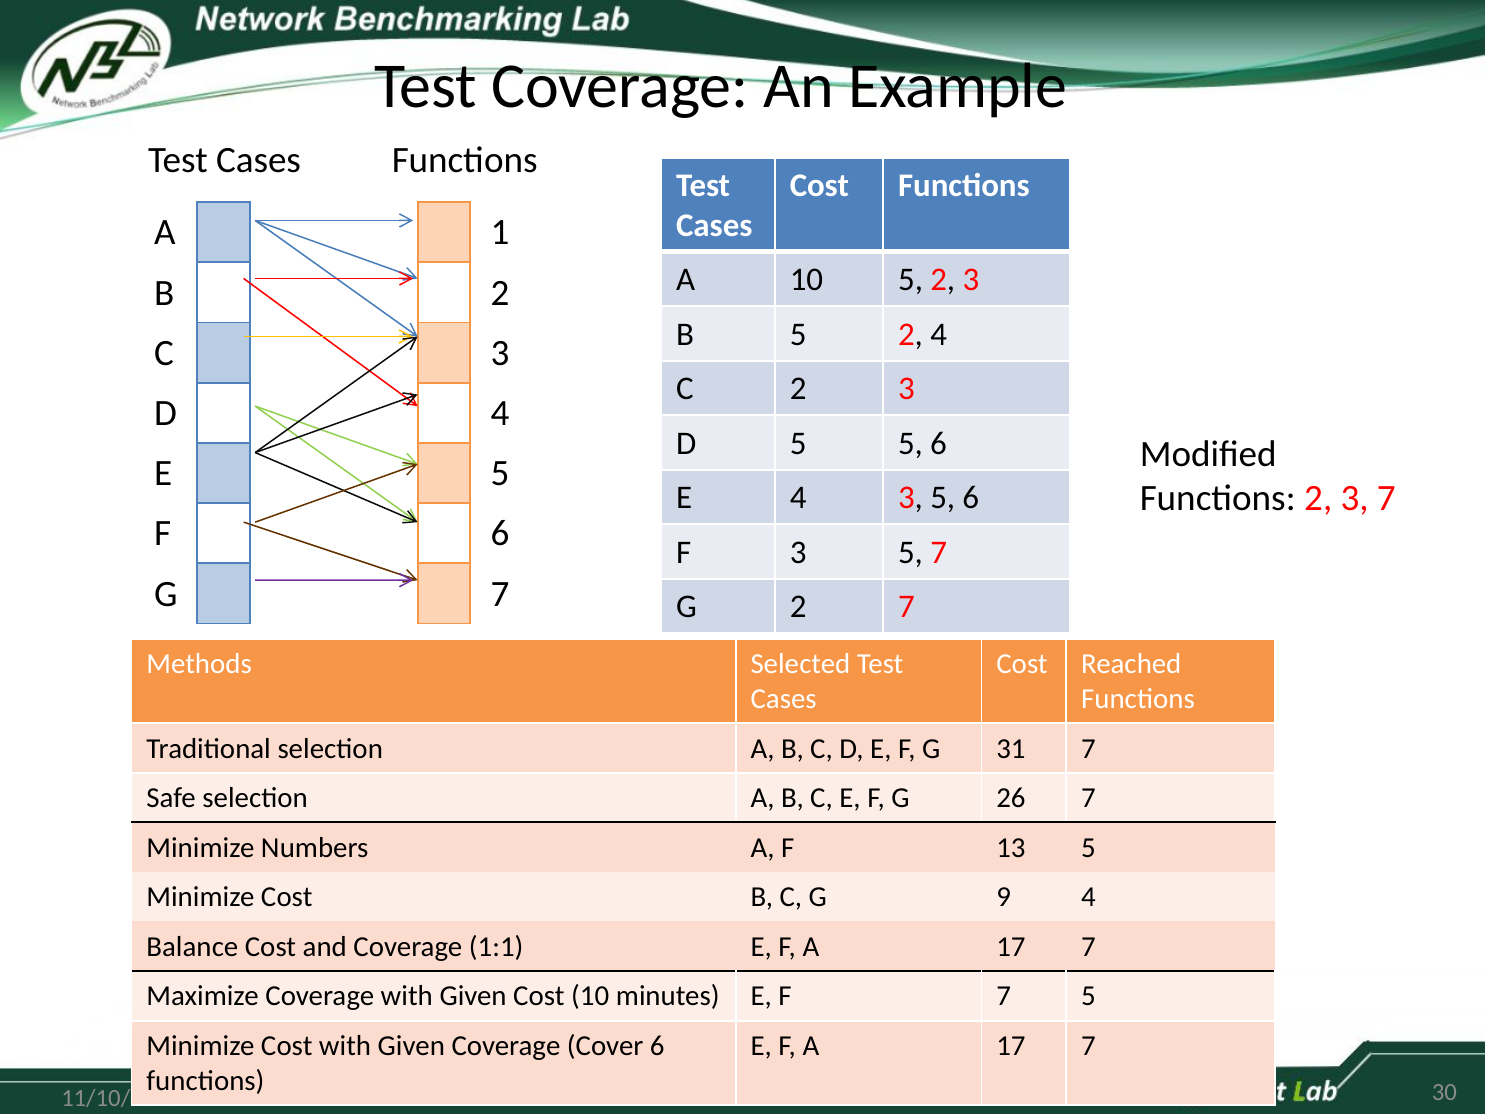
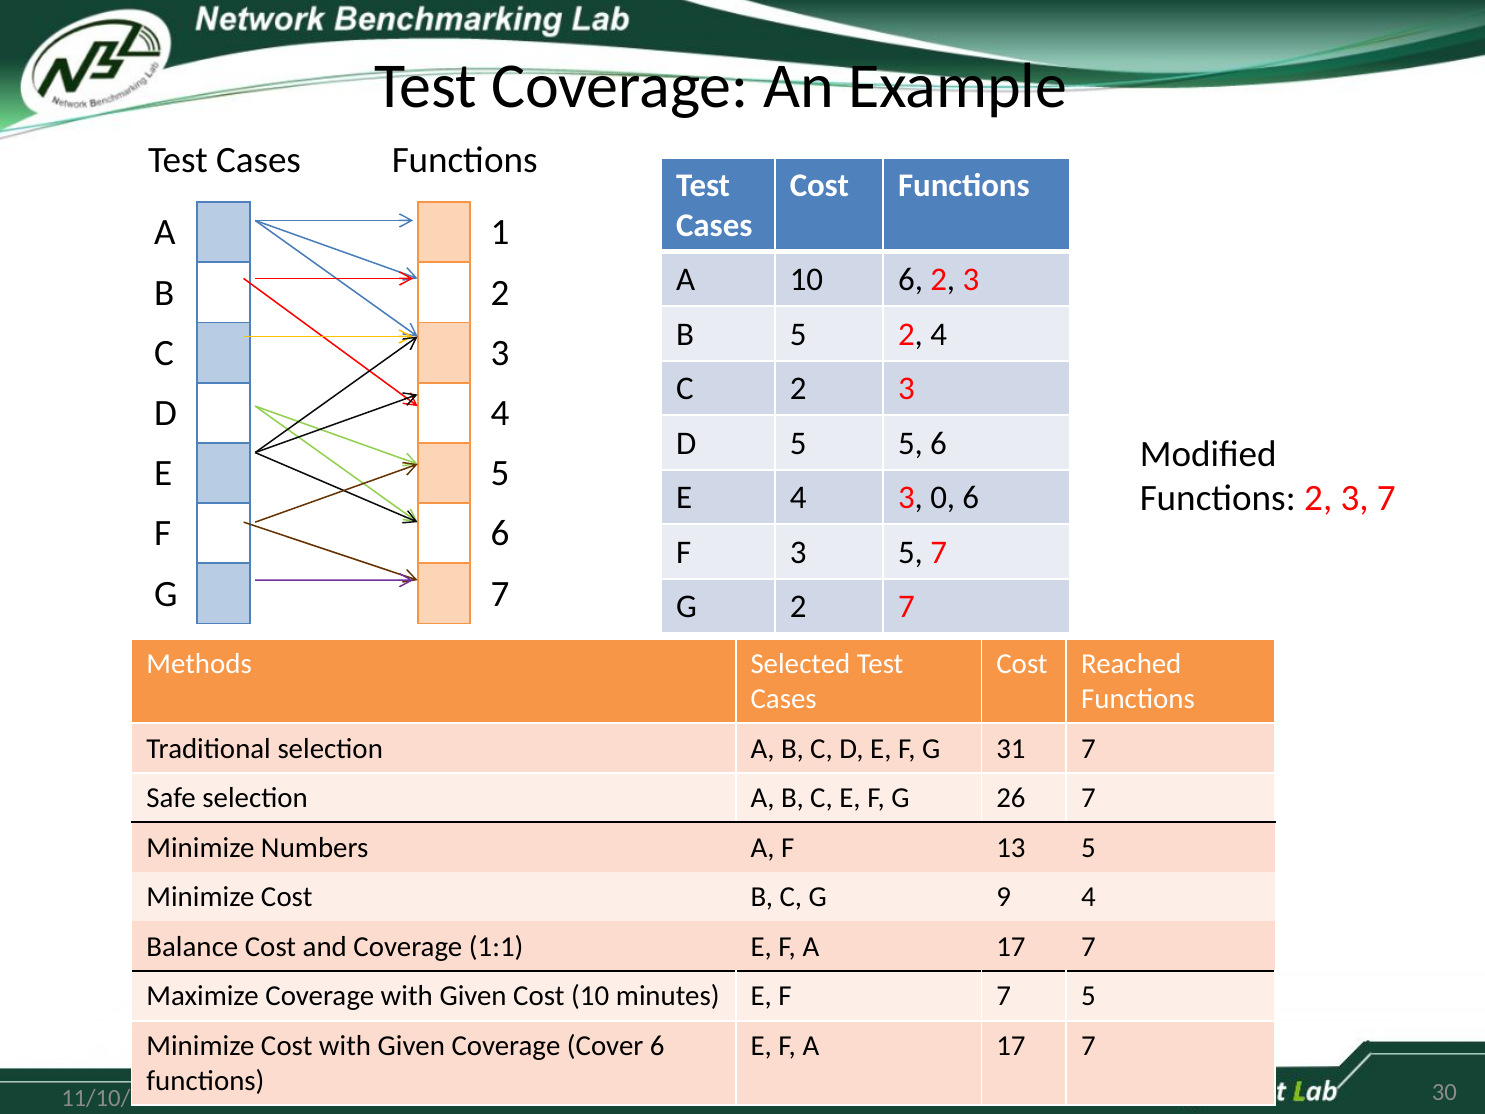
10 5: 5 -> 6 (911, 280)
4 3 5: 5 -> 0 (943, 498)
